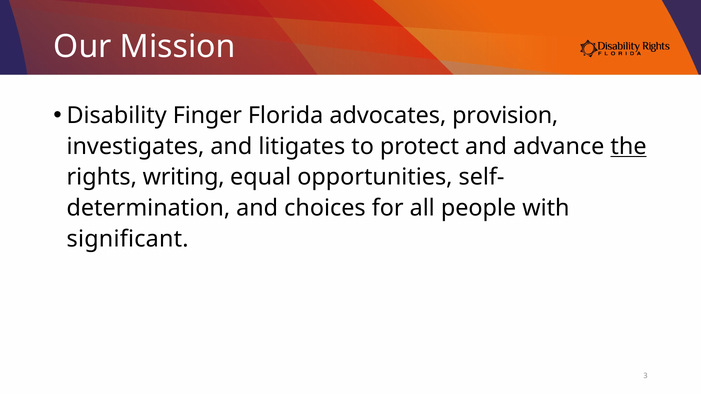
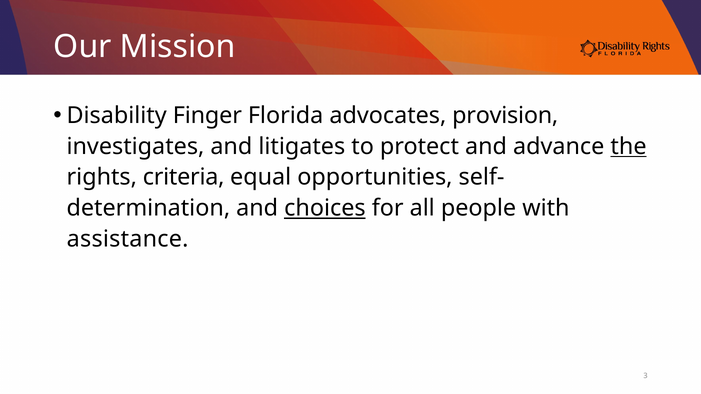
writing: writing -> criteria (184, 177)
choices underline: none -> present (325, 208)
significant: significant -> assistance (128, 239)
